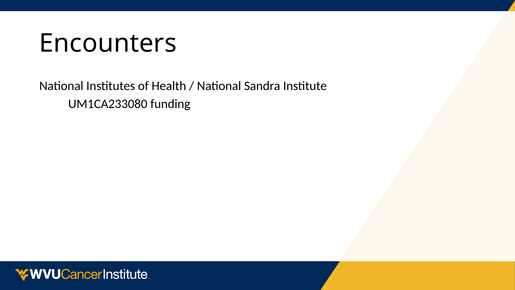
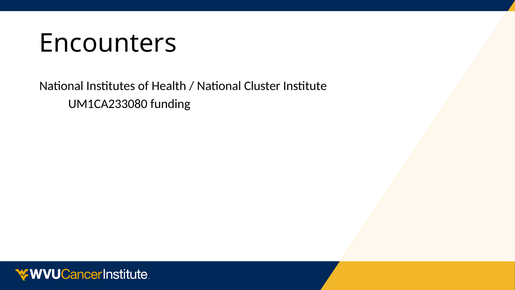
Sandra: Sandra -> Cluster (262, 86)
